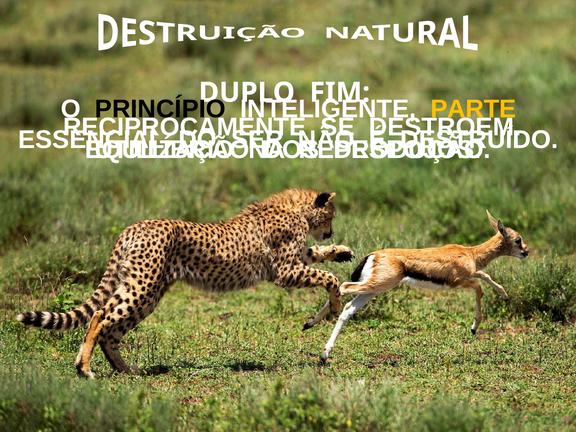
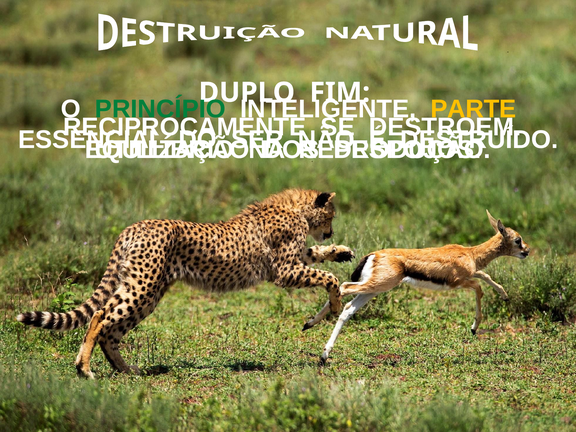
PRINCÍPIO colour: black -> green (160, 109)
